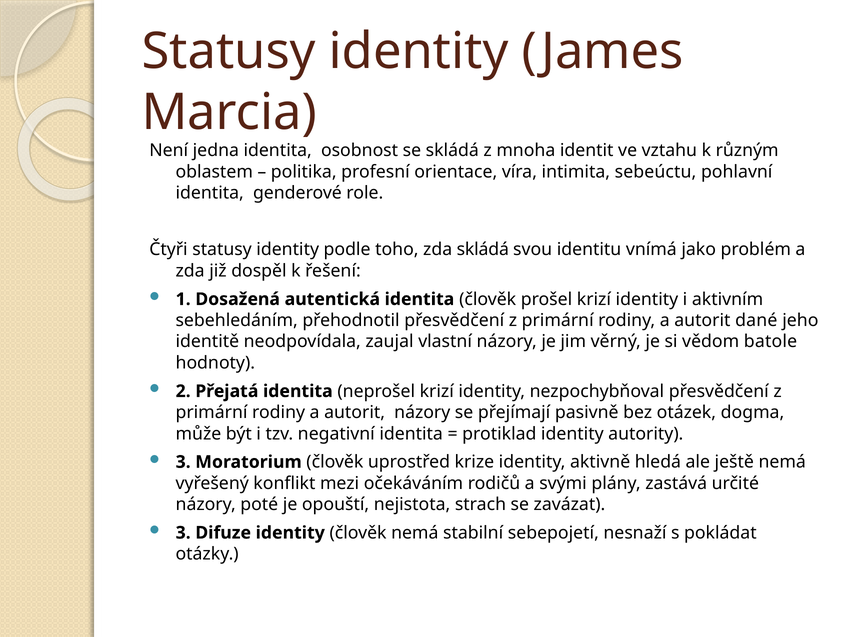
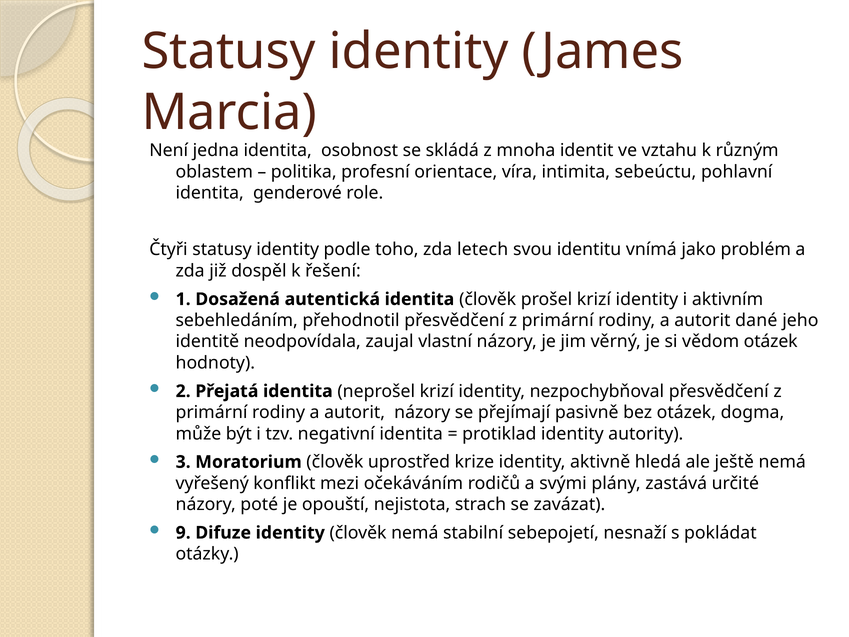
zda skládá: skládá -> letech (483, 250)
vědom batole: batole -> otázek (771, 342)
3: 3 -> 9 (183, 533)
